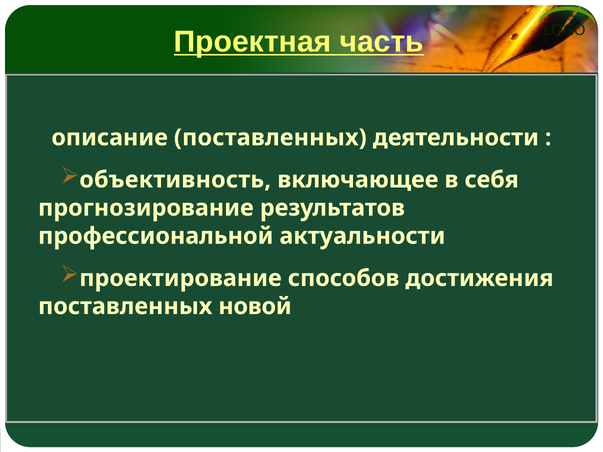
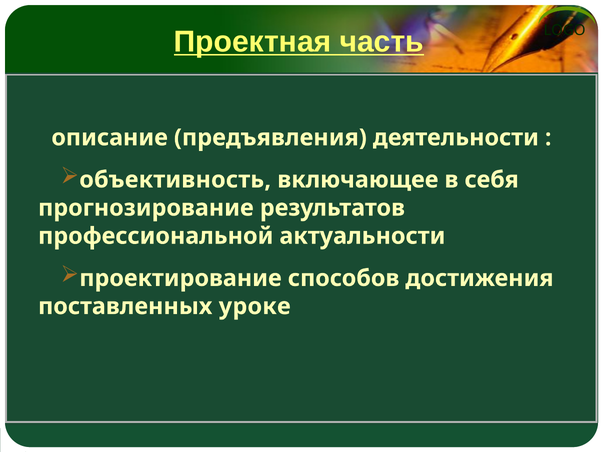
описание поставленных: поставленных -> предъявления (270, 138)
новой: новой -> уроке (255, 307)
